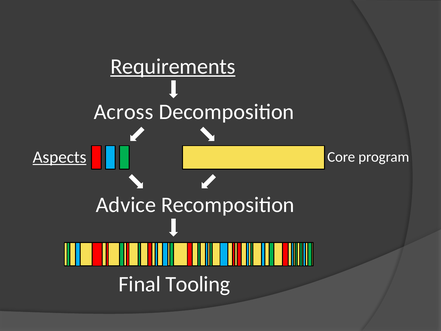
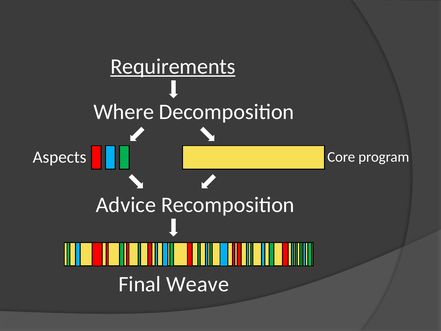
Across: Across -> Where (124, 112)
Aspects underline: present -> none (60, 157)
Tooling: Tooling -> Weave (198, 284)
